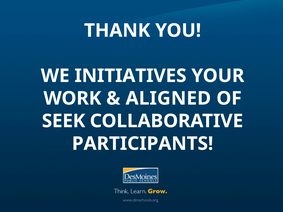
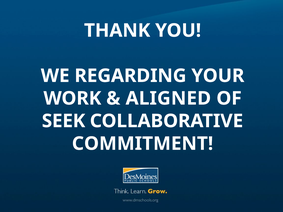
INITIATIVES: INITIATIVES -> REGARDING (130, 76)
PARTICIPANTS: PARTICIPANTS -> COMMITMENT (143, 144)
